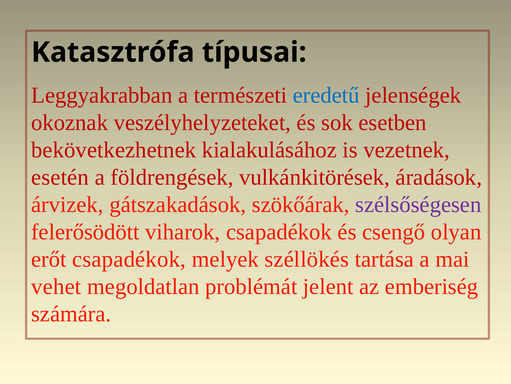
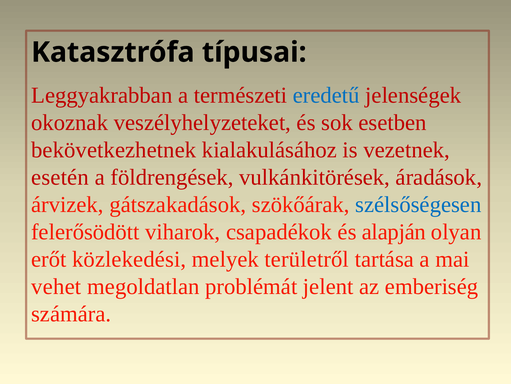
szélsőségesen colour: purple -> blue (418, 204)
csengő: csengő -> alapján (394, 232)
erőt csapadékok: csapadékok -> közlekedési (129, 259)
széllökés: széllökés -> területről (307, 259)
